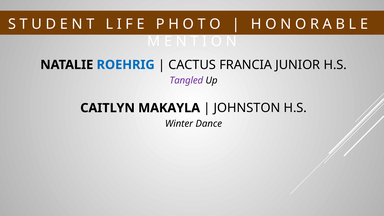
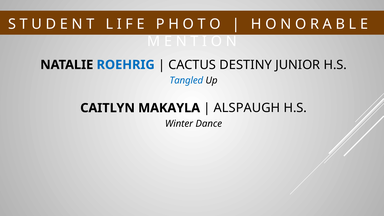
FRANCIA: FRANCIA -> DESTINY (246, 65)
Tangled colour: purple -> blue (186, 80)
JOHNSTON: JOHNSTON -> ALSPAUGH (247, 108)
